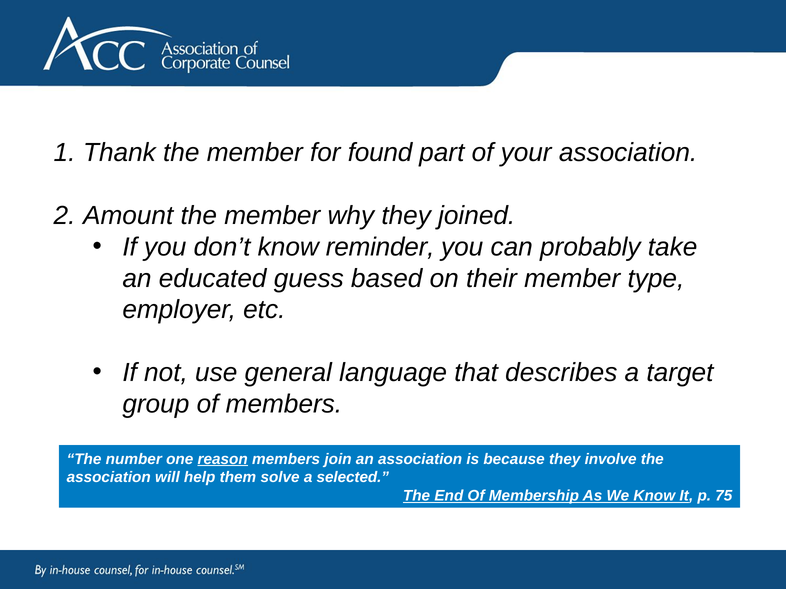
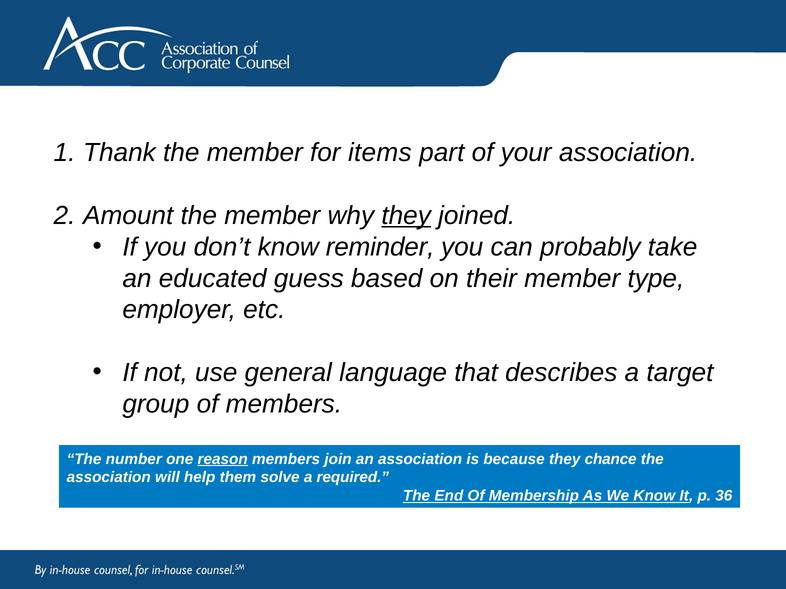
found: found -> items (380, 153)
they underline: none -> present (406, 216)
involve: involve -> chance (611, 459)
selected: selected -> required (353, 478)
75: 75 -> 36 (724, 496)
